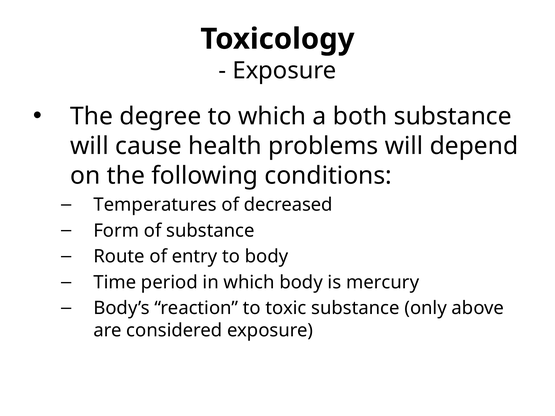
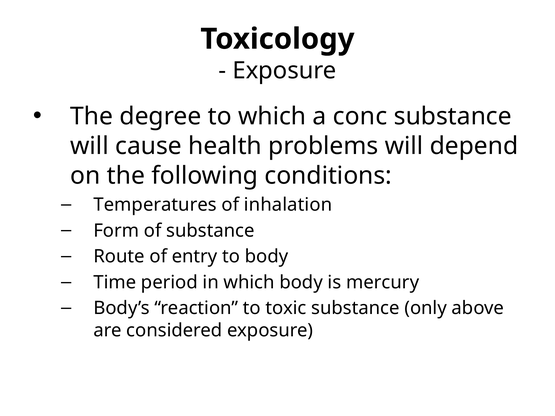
both: both -> conc (360, 116)
decreased: decreased -> inhalation (288, 205)
